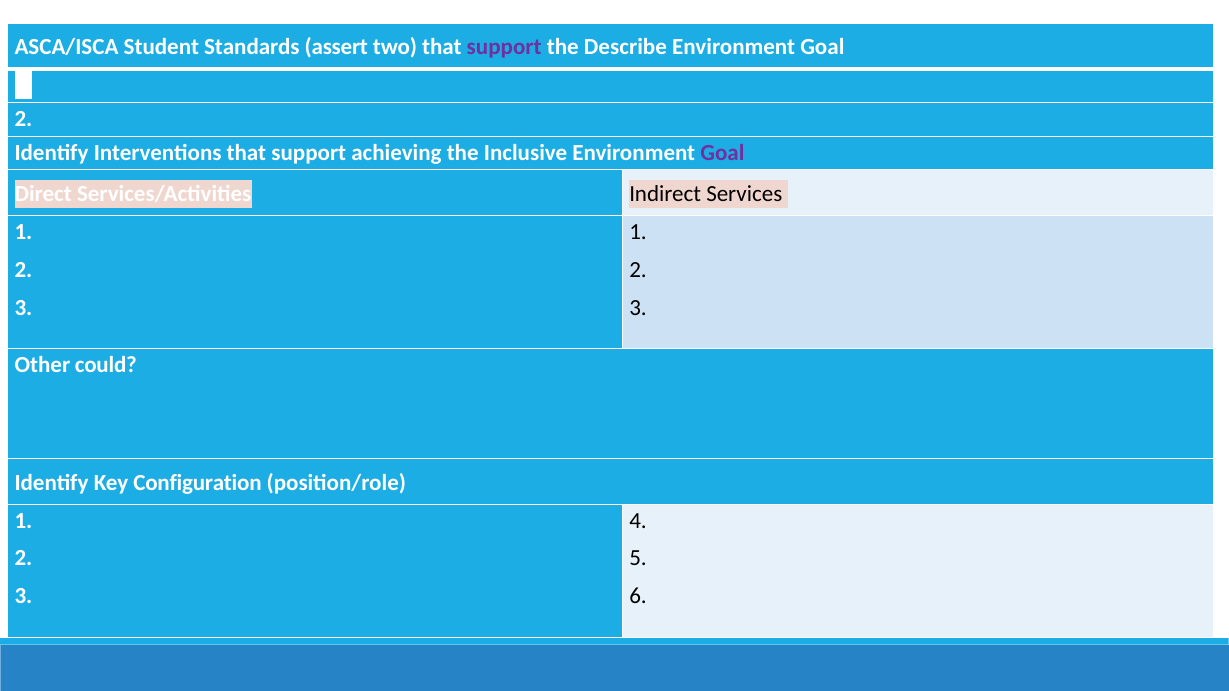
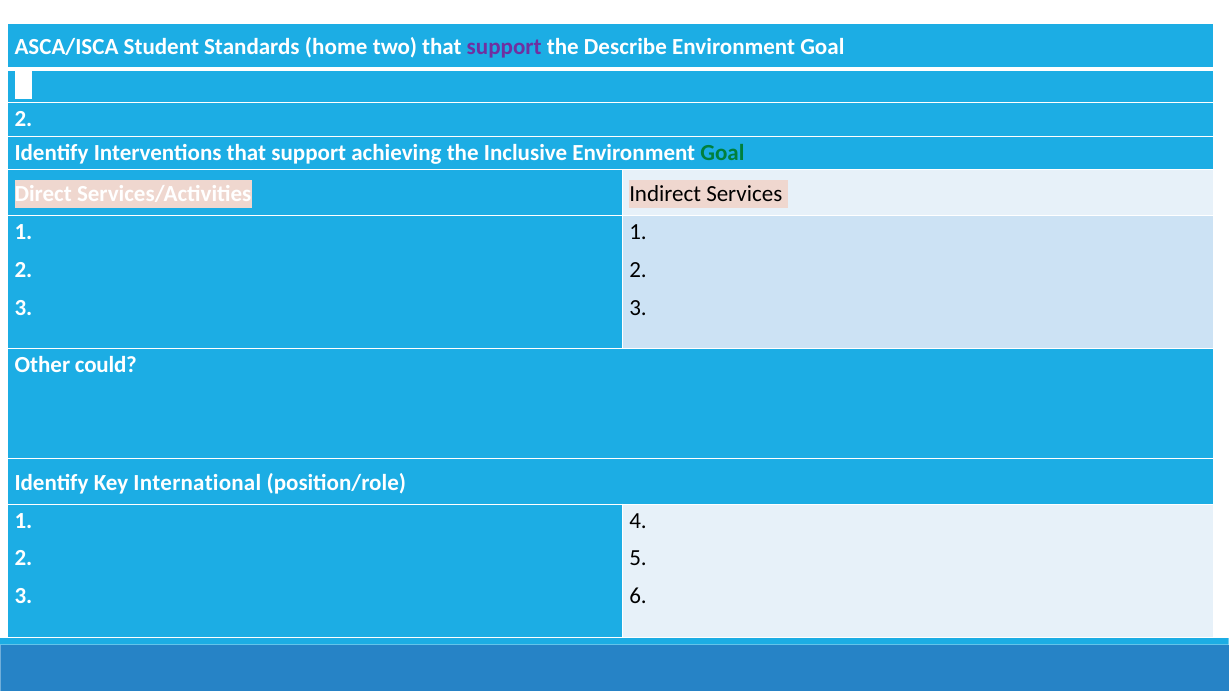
assert: assert -> home (336, 47)
Goal colour: purple -> green (722, 153)
Configuration: Configuration -> International (197, 483)
